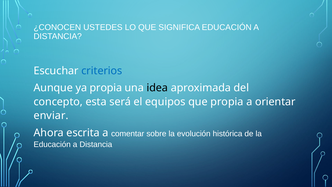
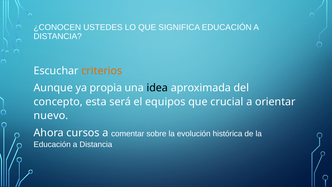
criterios colour: blue -> orange (102, 71)
que propia: propia -> crucial (227, 102)
enviar: enviar -> nuevo (51, 116)
escrita: escrita -> cursos (83, 133)
